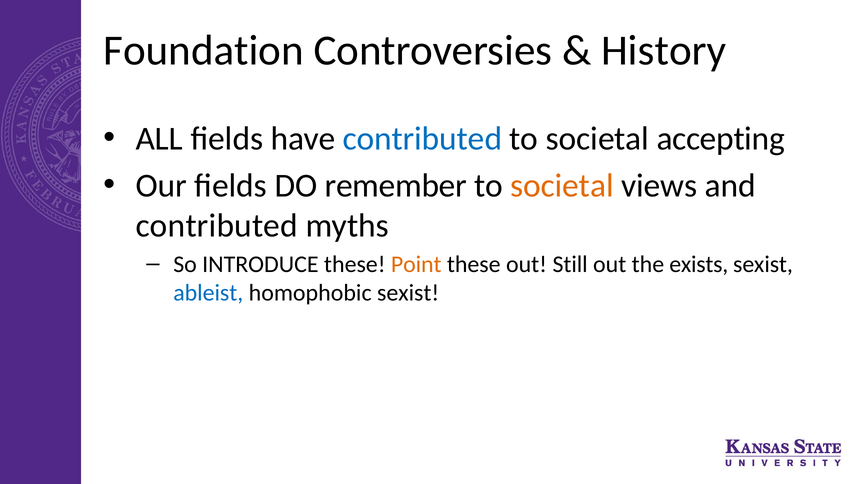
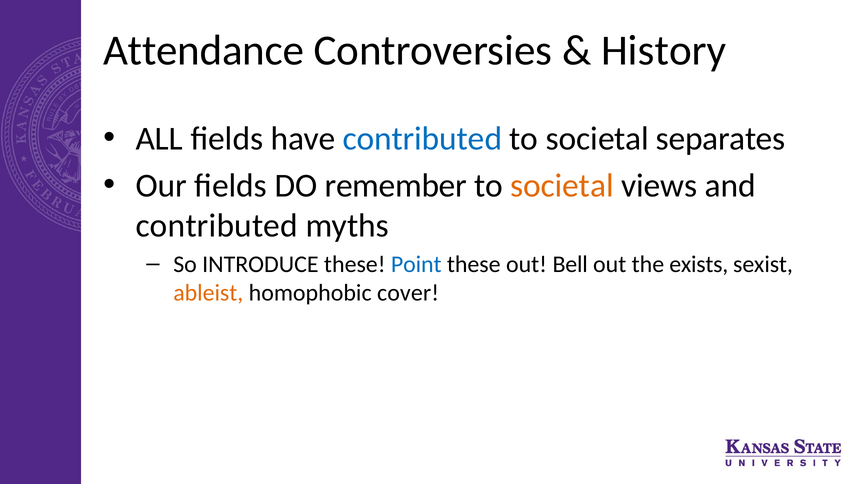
Foundation: Foundation -> Attendance (204, 51)
accepting: accepting -> separates (721, 139)
Point colour: orange -> blue (416, 264)
Still: Still -> Bell (570, 264)
ableist colour: blue -> orange (208, 293)
homophobic sexist: sexist -> cover (408, 293)
